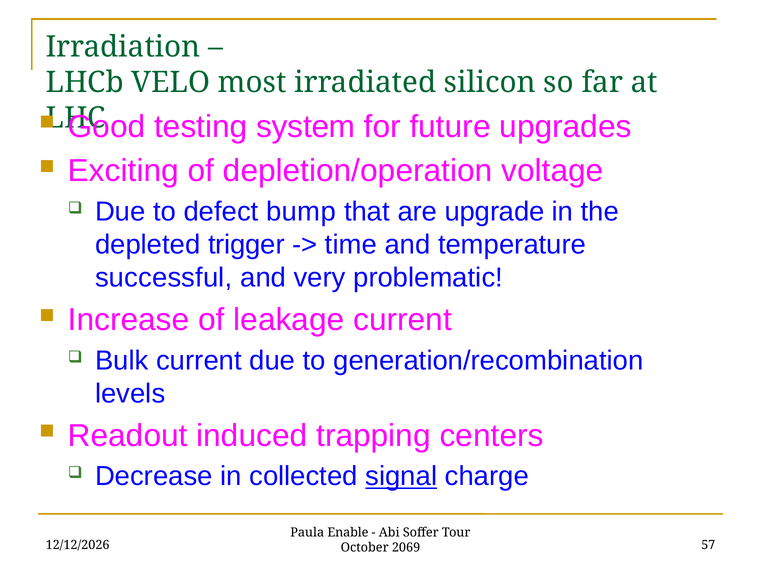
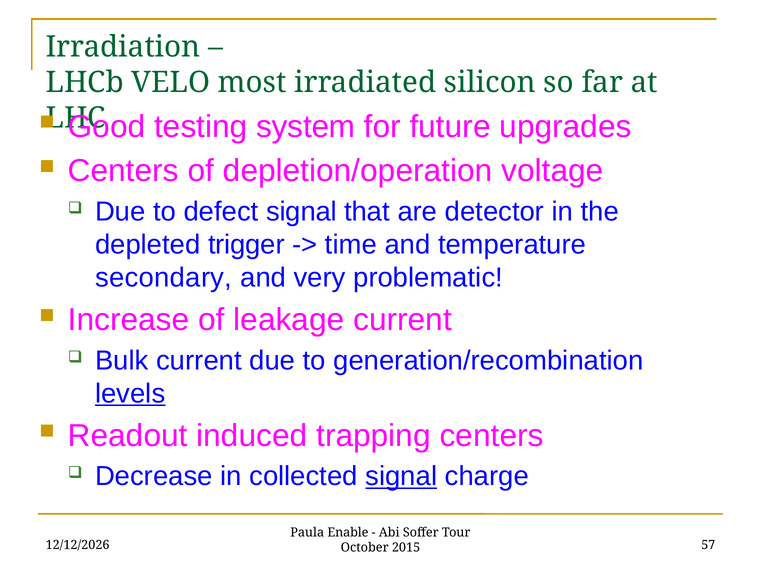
Exciting: Exciting -> Centers (123, 171)
defect bump: bump -> signal (301, 212)
upgrade: upgrade -> detector (494, 212)
successful: successful -> secondary (164, 278)
levels underline: none -> present (130, 393)
2069: 2069 -> 2015 (406, 548)
